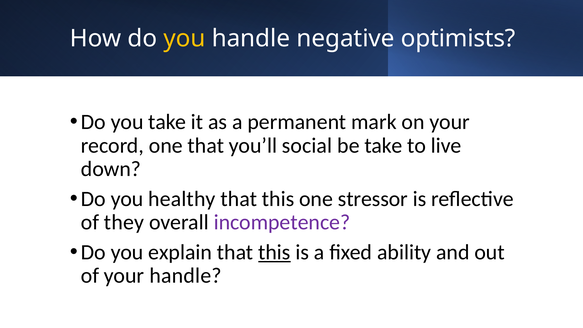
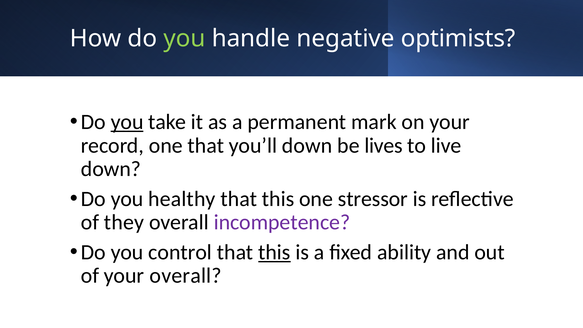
you colour: yellow -> light green (184, 39)
you underline: none -> present (127, 122)
you’ll social: social -> down (307, 145)
be take: take -> lives (384, 145)
explain: explain -> control (180, 252)
your handle: handle -> overall (186, 276)
